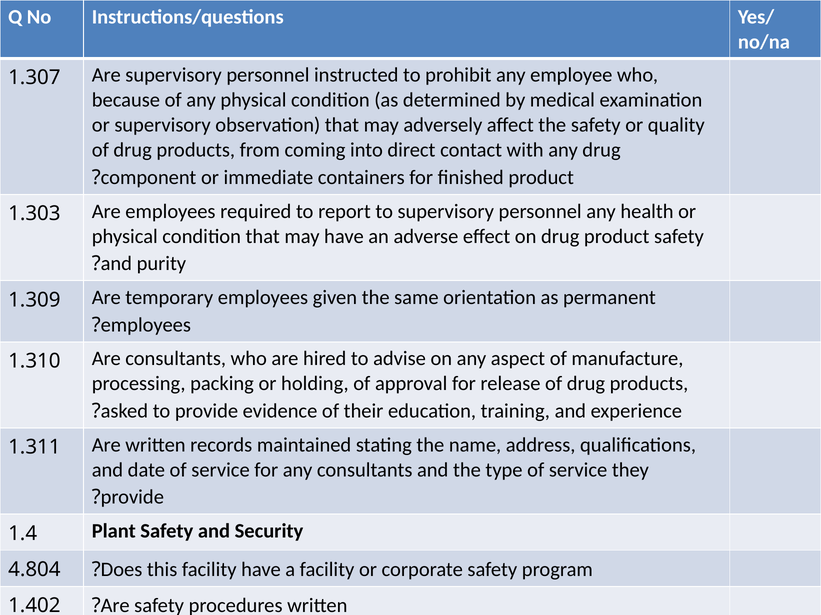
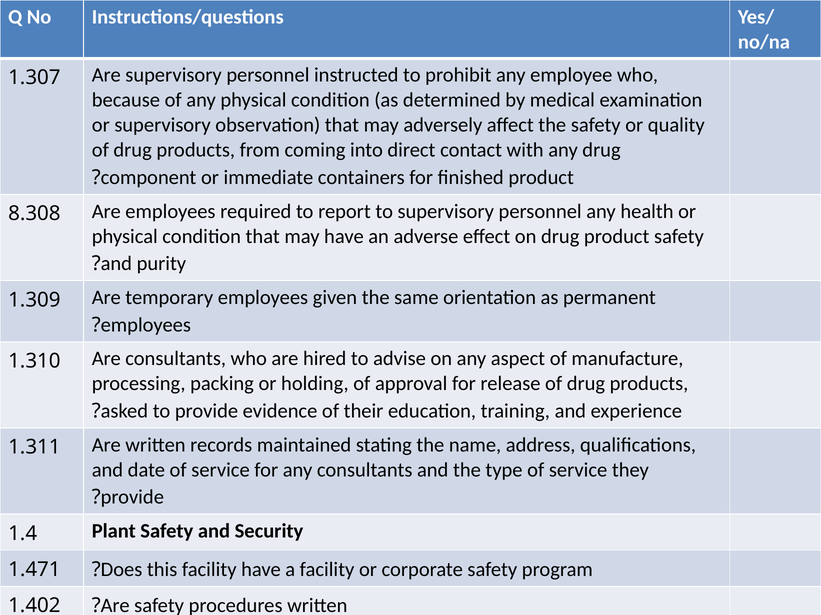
1.303: 1.303 -> 8.308 (34, 214)
4.804: 4.804 -> 1.471 (34, 570)
